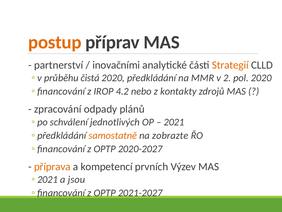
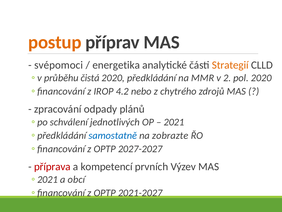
partnerství: partnerství -> svépomoci (59, 65)
inovačními: inovačními -> energetika (116, 65)
kontakty: kontakty -> chytrého (178, 91)
samostatně colour: orange -> blue (113, 135)
2020-2027: 2020-2027 -> 2027-2027 (140, 149)
příprava colour: orange -> red (52, 166)
jsou: jsou -> obcí (76, 179)
